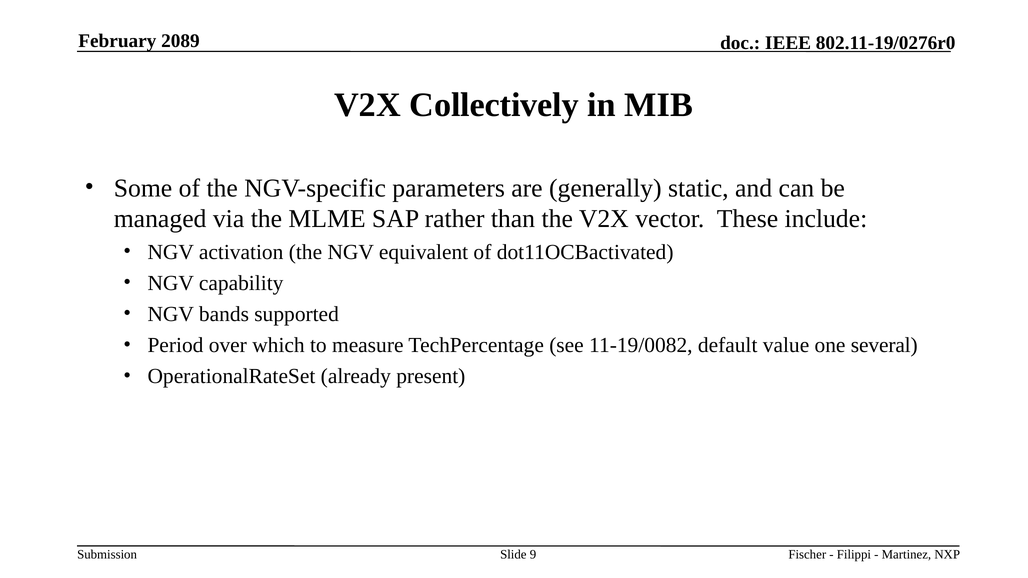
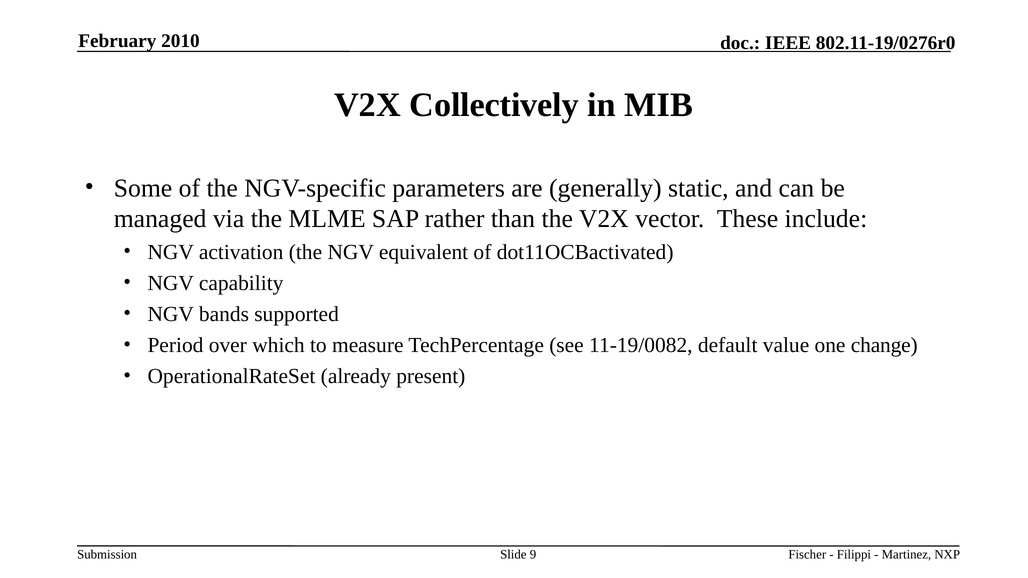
2089: 2089 -> 2010 (180, 41)
several: several -> change (884, 345)
